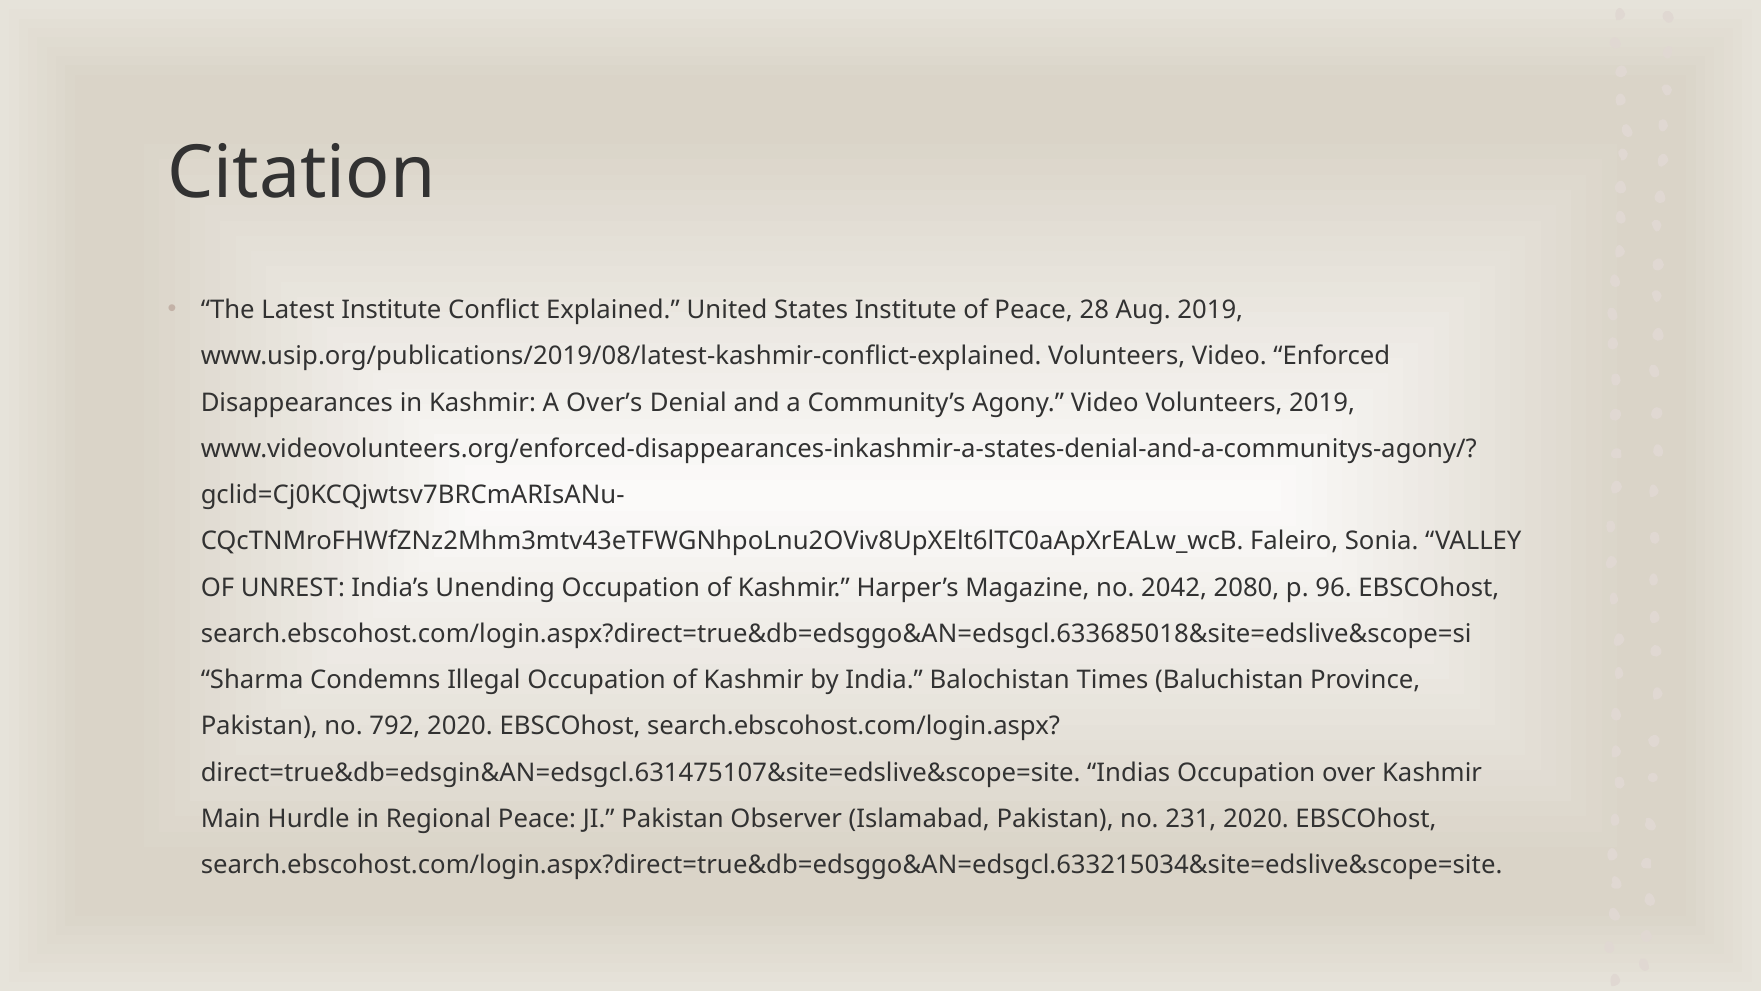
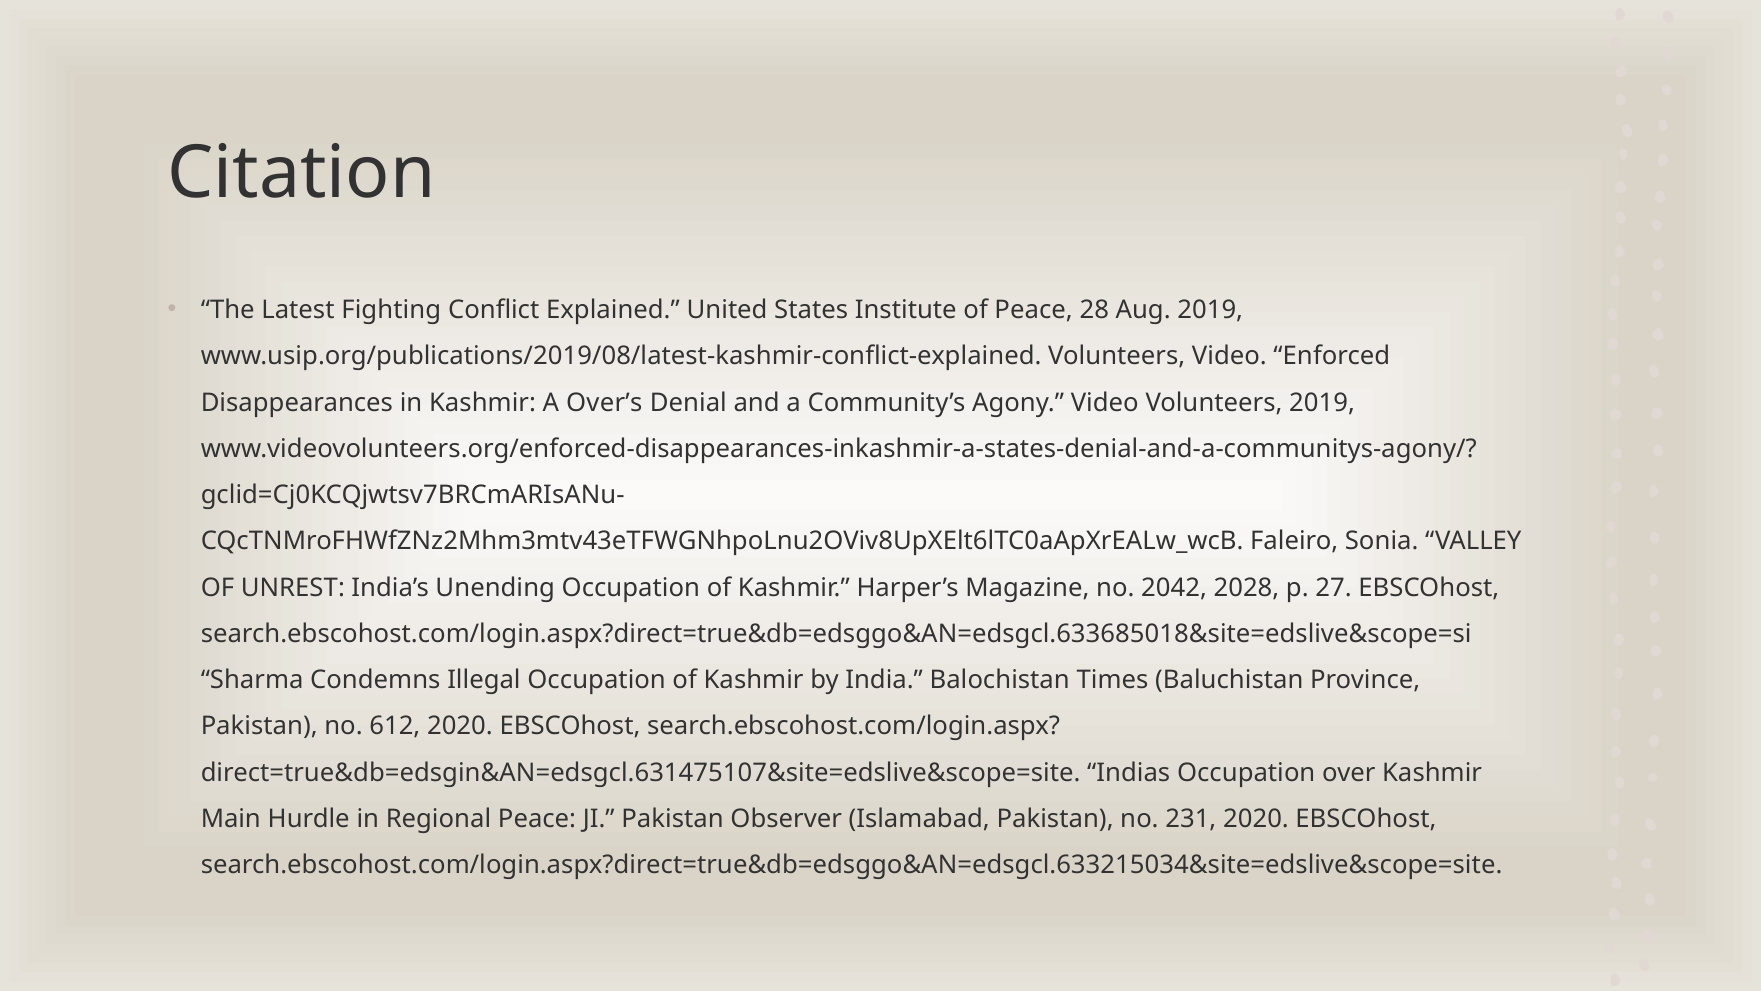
Latest Institute: Institute -> Fighting (391, 310)
2080: 2080 -> 2028 (1246, 587)
96: 96 -> 27 (1334, 587)
792: 792 -> 612 (395, 726)
